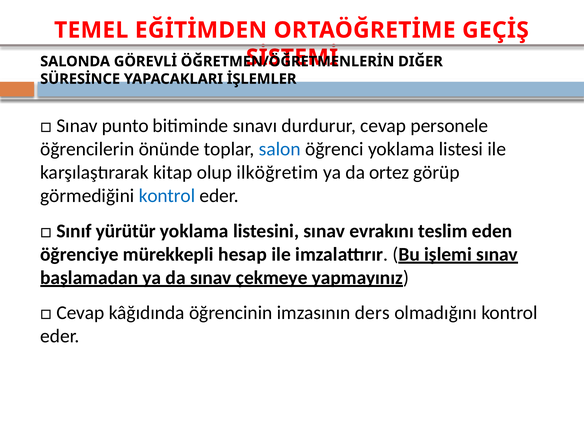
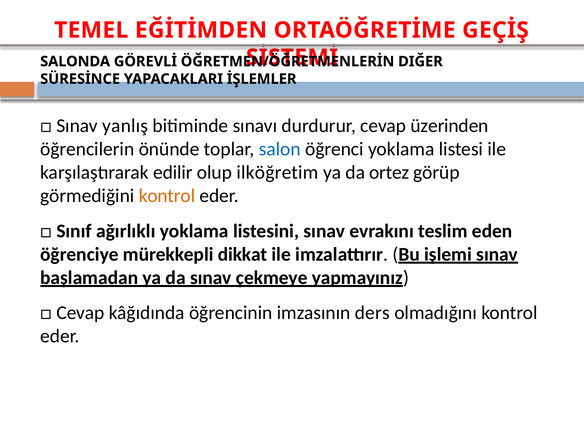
punto: punto -> yanlış (125, 126)
personele: personele -> üzerinden (449, 126)
kitap: kitap -> edilir (173, 173)
kontrol colour: blue -> orange (167, 196)
yürütür: yürütür -> ağırlıklı (126, 231)
hesap: hesap -> dikkat (243, 254)
